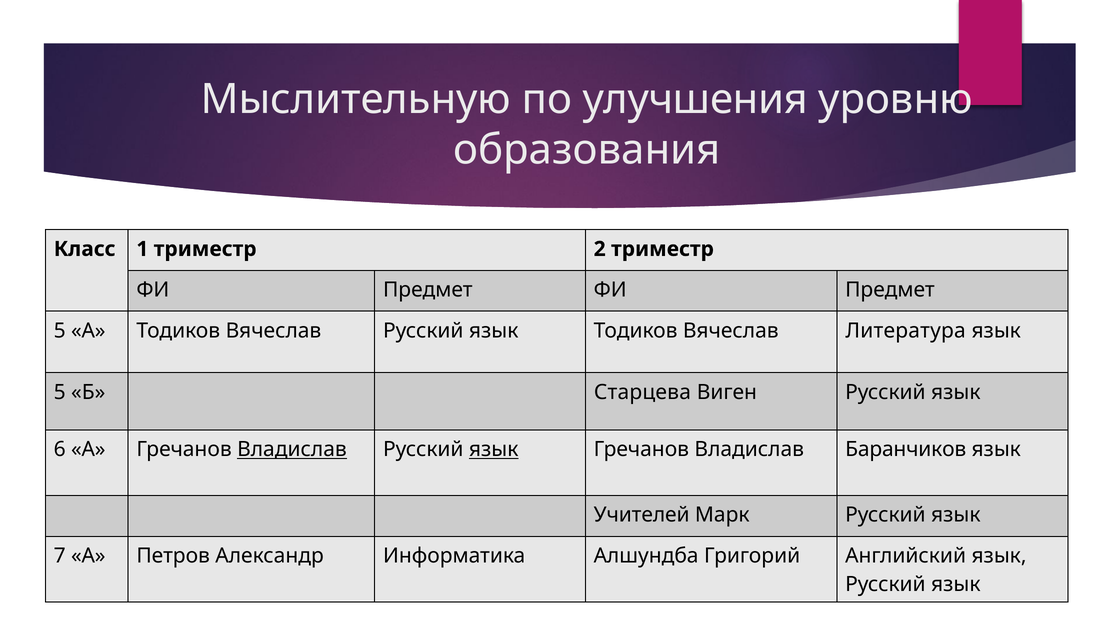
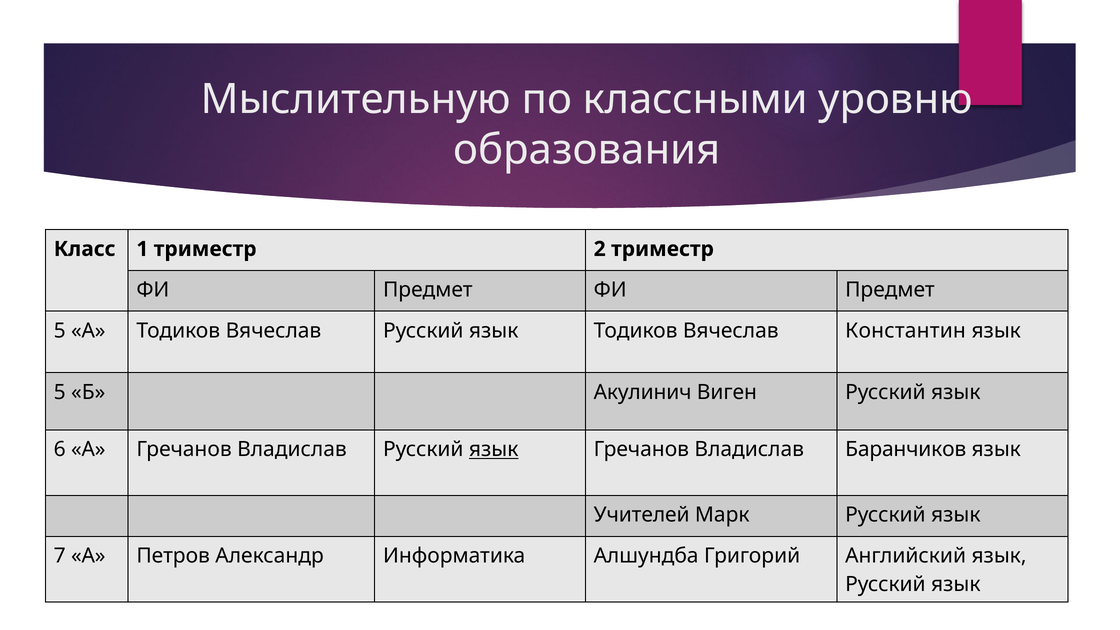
улучшения: улучшения -> классными (695, 100)
Литература: Литература -> Константин (906, 331)
Старцева: Старцева -> Акулинич (643, 392)
Владислав underline: present -> none (292, 449)
